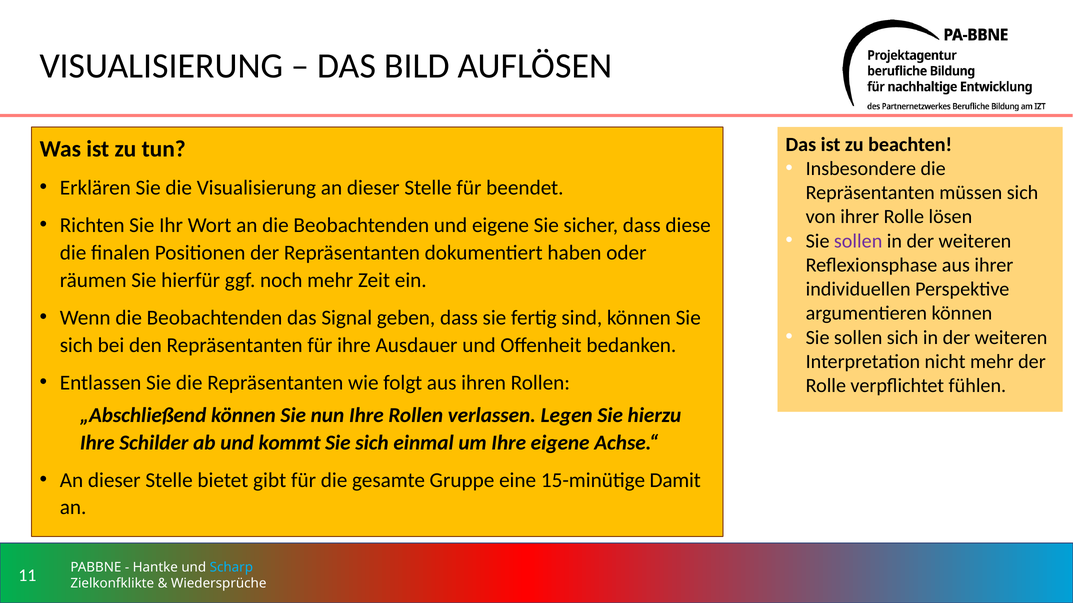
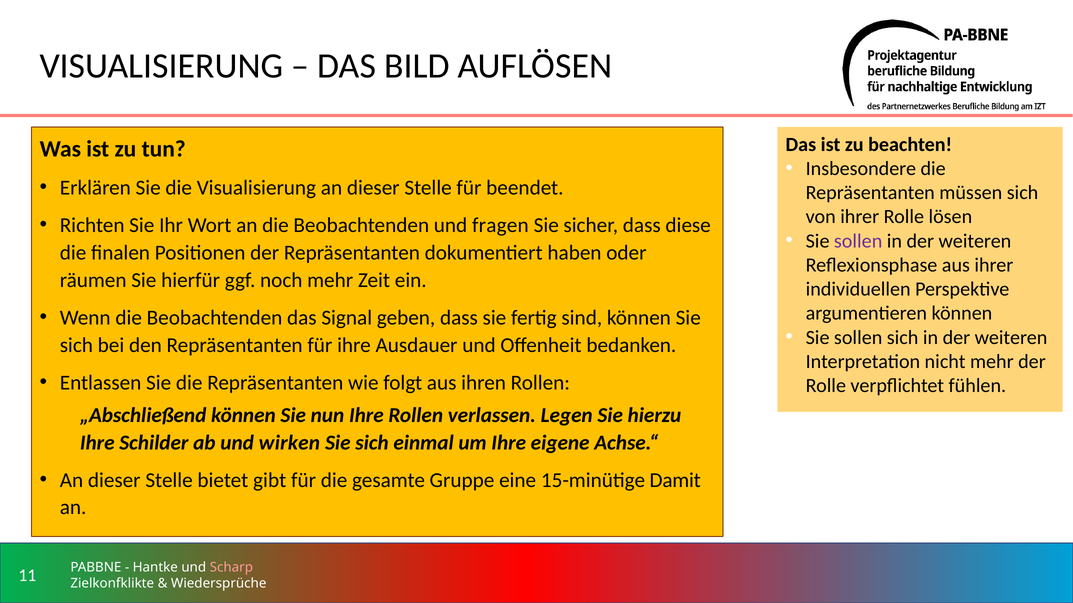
und eigene: eigene -> fragen (500, 225)
kommt: kommt -> wirken (289, 443)
Scharp colour: light blue -> pink (231, 568)
